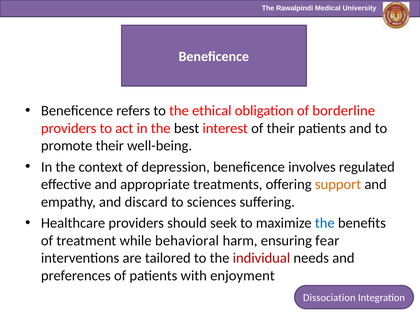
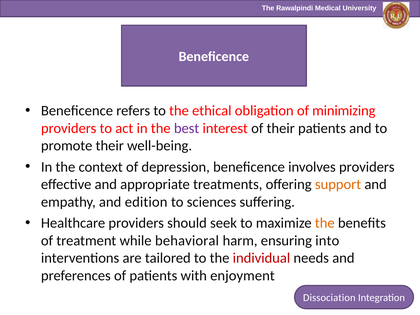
borderline: borderline -> minimizing (344, 111)
best colour: black -> purple (187, 128)
involves regulated: regulated -> providers (367, 167)
discard: discard -> edition (146, 202)
the colour: blue -> orange (325, 223)
fear: fear -> into (327, 241)
